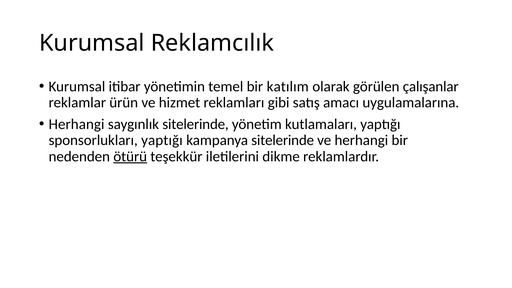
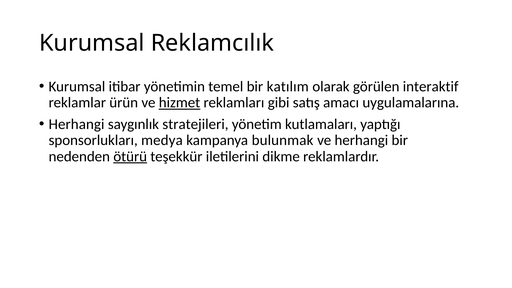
çalışanlar: çalışanlar -> interaktif (431, 87)
hizmet underline: none -> present (179, 103)
saygınlık sitelerinde: sitelerinde -> stratejileri (195, 124)
sponsorlukları yaptığı: yaptığı -> medya (162, 140)
kampanya sitelerinde: sitelerinde -> bulunmak (283, 140)
